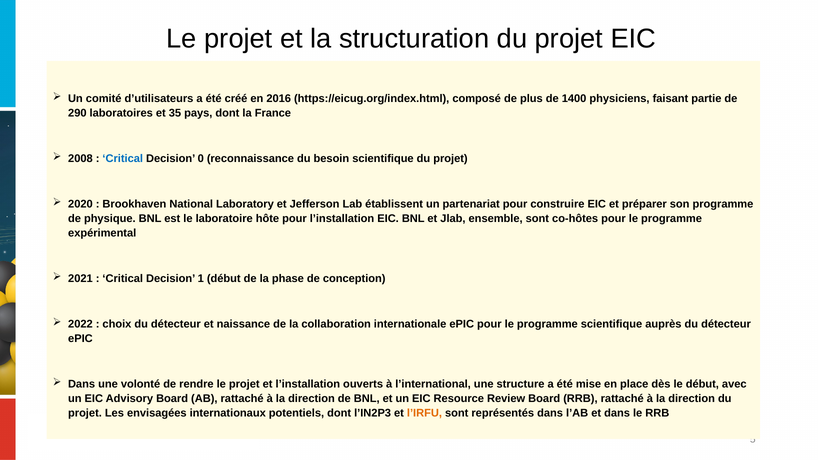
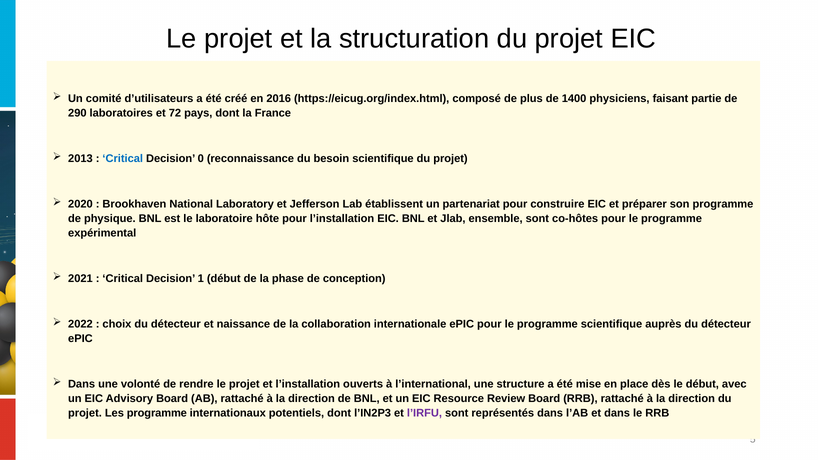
35: 35 -> 72 (175, 113)
2008: 2008 -> 2013 (80, 159)
Les envisagées: envisagées -> programme (157, 413)
l’IRFU colour: orange -> purple (424, 413)
